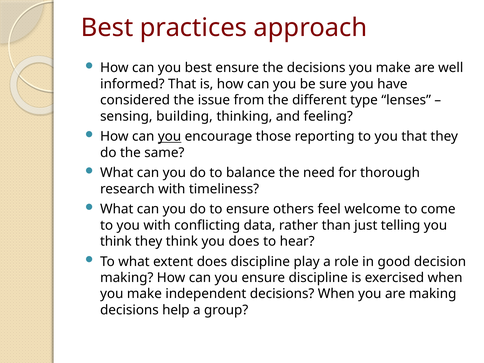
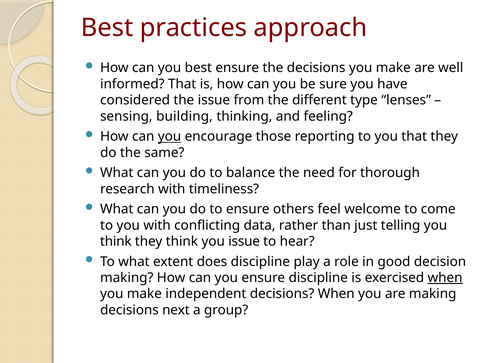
you does: does -> issue (244, 241)
when underline: none -> present (445, 278)
help: help -> next (176, 310)
